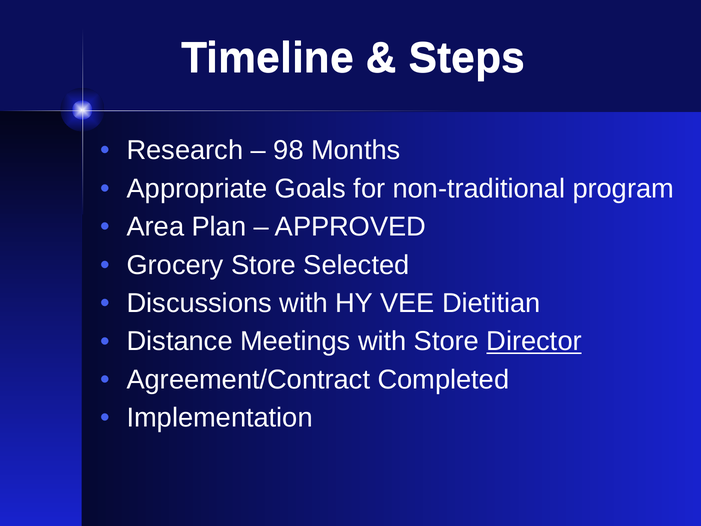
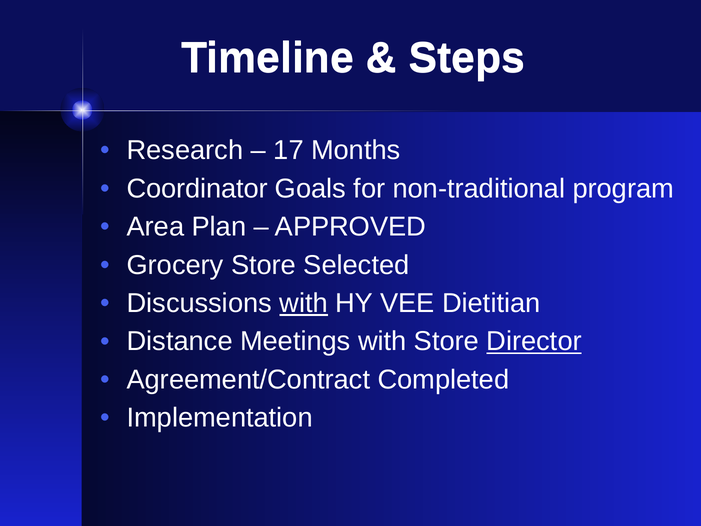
98: 98 -> 17 (289, 150)
Appropriate: Appropriate -> Coordinator (197, 188)
with underline: none -> present (304, 303)
